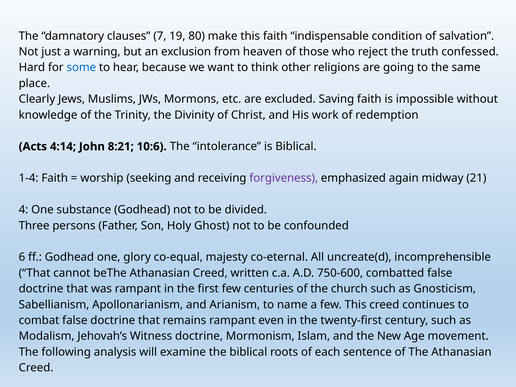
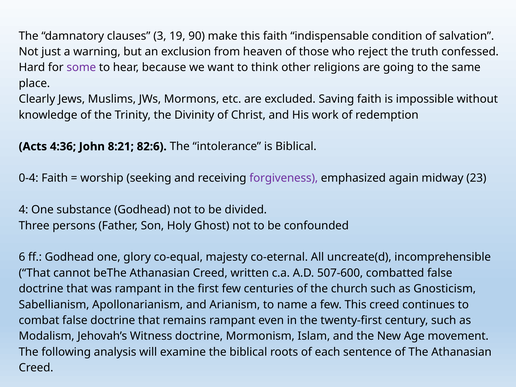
7: 7 -> 3 (160, 36)
80: 80 -> 90 (197, 36)
some colour: blue -> purple (81, 68)
4:14: 4:14 -> 4:36 (63, 147)
10:6: 10:6 -> 82:6 (152, 147)
1-4: 1-4 -> 0-4 (29, 178)
21: 21 -> 23 (476, 178)
750-600: 750-600 -> 507-600 (340, 273)
